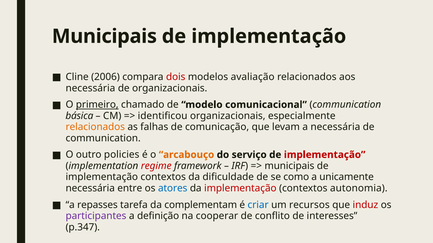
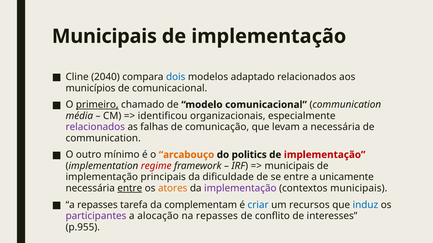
2006: 2006 -> 2040 (105, 77)
dois colour: red -> blue (176, 77)
avaliação: avaliação -> adaptado (253, 77)
necessária: necessária -> municípios (91, 88)
de organizacionais: organizacionais -> comunicacional (170, 88)
básica: básica -> média (79, 116)
relacionados colour: orange -> purple (95, 127)
policies: policies -> mínimo (122, 155)
serviço: serviço -> politics (249, 155)
contextos: contextos -> principais (163, 177)
se como: como -> entre (296, 177)
entre underline: none -> present (130, 189)
atores colour: blue -> orange (173, 189)
implementação colour: red -> purple (240, 189)
contextos autonomia: autonomia -> municipais (359, 189)
induz colour: red -> blue (365, 205)
definição: definição -> alocação (158, 216)
na cooperar: cooperar -> repasses (217, 216)
p.347: p.347 -> p.955 (83, 228)
